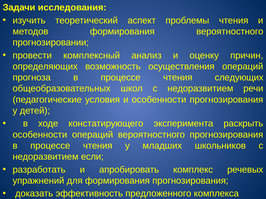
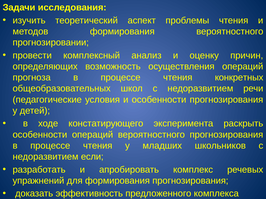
следующих: следующих -> конкретных (239, 78)
